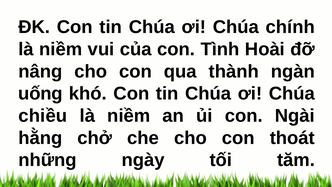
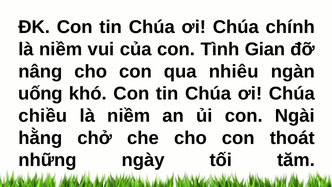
Hoài: Hoài -> Gian (265, 49)
thành: thành -> nhiêu (234, 71)
